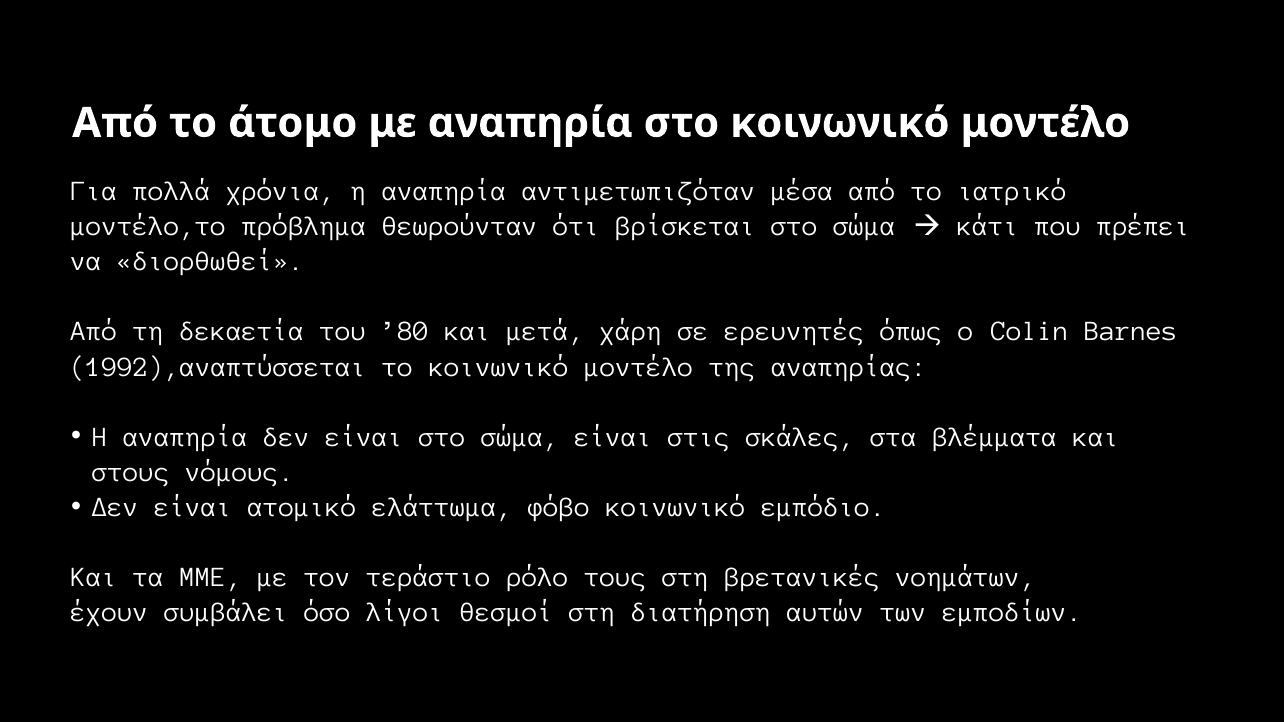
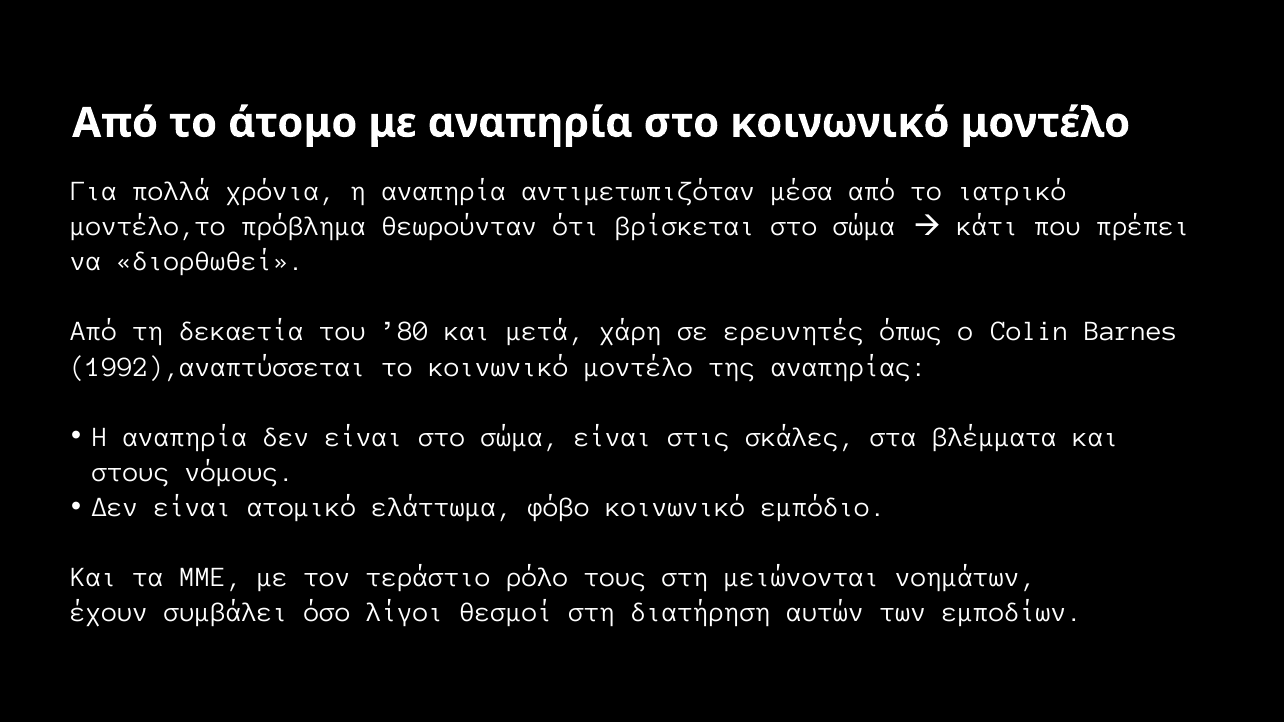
βρετανικές: βρετανικές -> μειώνονται (803, 578)
